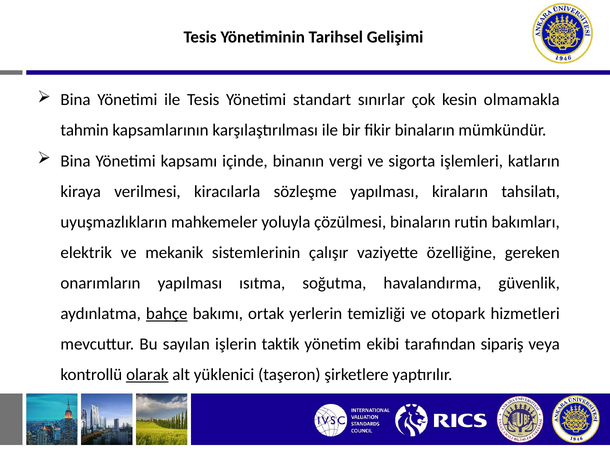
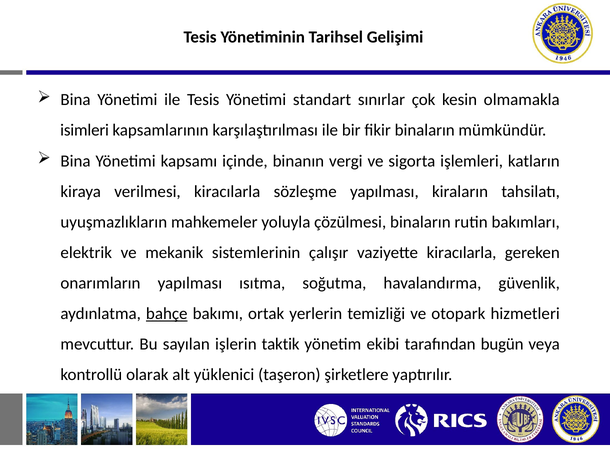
tahmin: tahmin -> isimleri (85, 130)
vaziyette özelliğine: özelliğine -> kiracılarla (462, 252)
sipariş: sipariş -> bugün (502, 344)
olarak underline: present -> none (147, 374)
